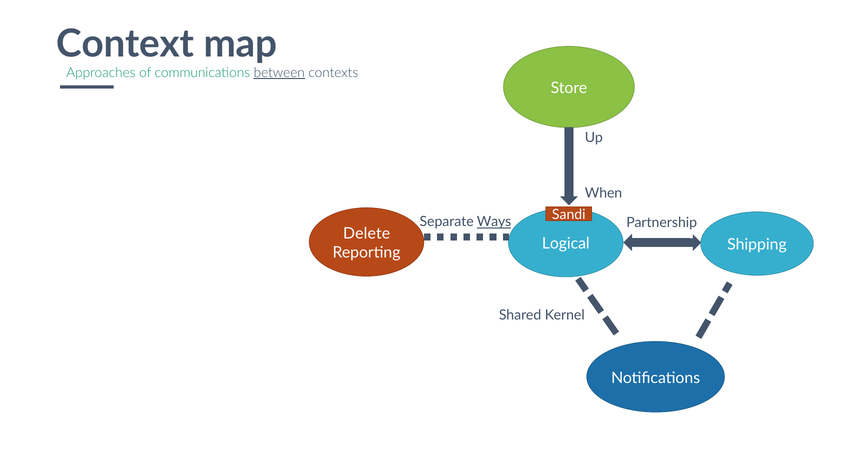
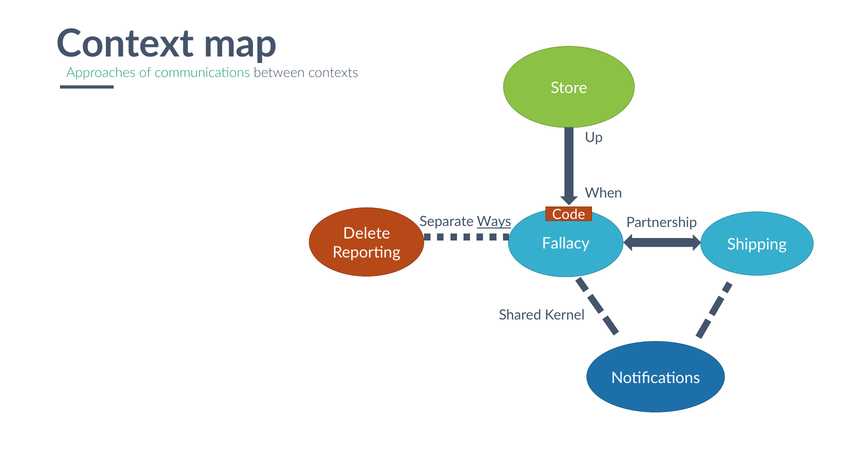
between underline: present -> none (279, 73)
Sandi: Sandi -> Code (569, 214)
Logical: Logical -> Fallacy (566, 244)
